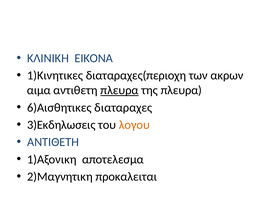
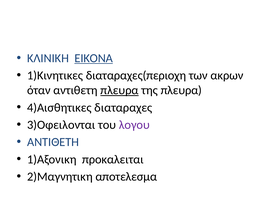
ΕΙΚΟΝΑ underline: none -> present (94, 58)
αιμα: αιμα -> όταν (39, 90)
6)Αισθητικες: 6)Αισθητικες -> 4)Αισθητικες (59, 108)
3)Εκδηλωσεις: 3)Εκδηλωσεις -> 3)Οφειλονται (61, 125)
λογου colour: orange -> purple (134, 125)
αποτελεσμα: αποτελεσμα -> προκαλειται (113, 160)
προκαλειται: προκαλειται -> αποτελεσμα (126, 177)
